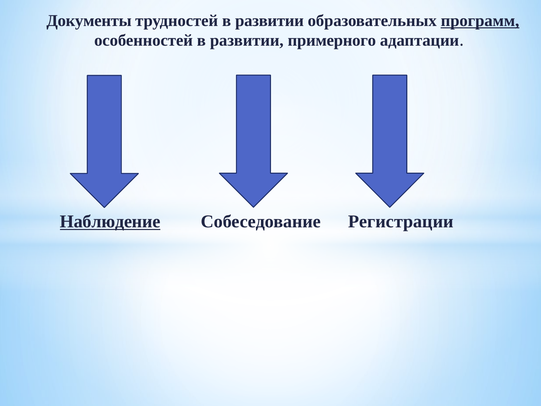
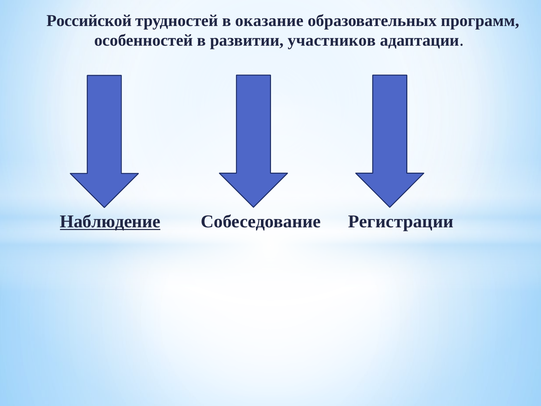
Документы: Документы -> Российской (89, 21)
трудностей в развитии: развитии -> оказание (269, 21)
программ underline: present -> none (480, 21)
примерного: примерного -> участников (332, 40)
